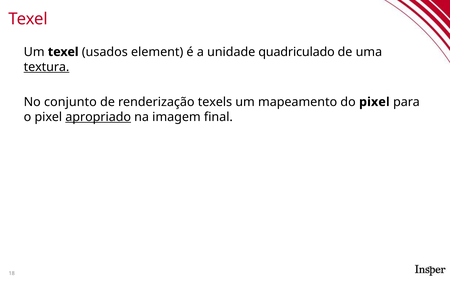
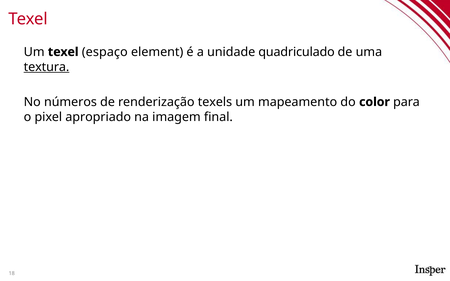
usados: usados -> espaço (105, 52)
conjunto: conjunto -> números (70, 102)
do pixel: pixel -> color (375, 102)
apropriado underline: present -> none (98, 117)
